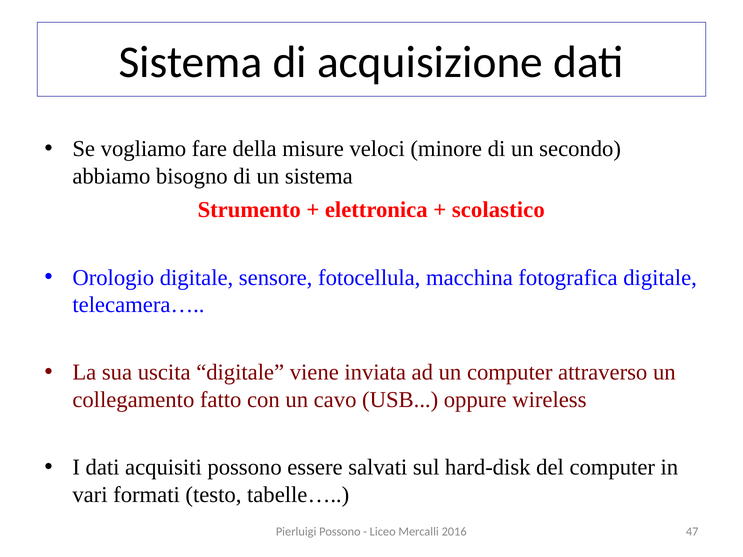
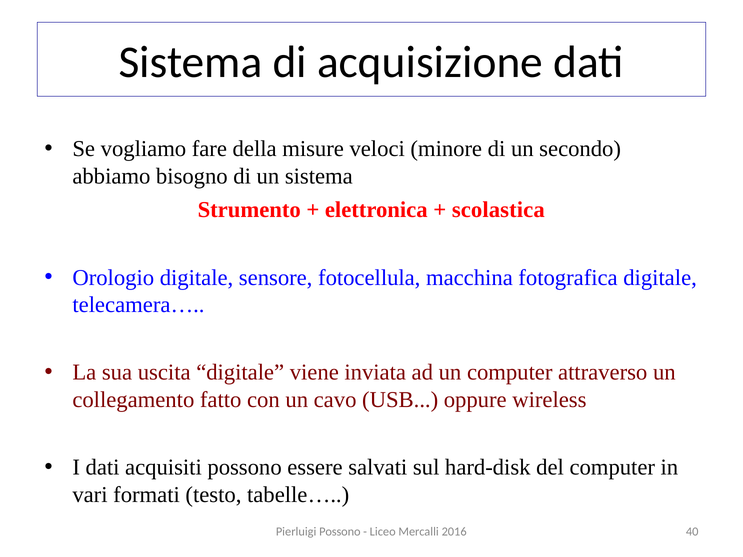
scolastico: scolastico -> scolastica (498, 210)
47: 47 -> 40 (692, 532)
